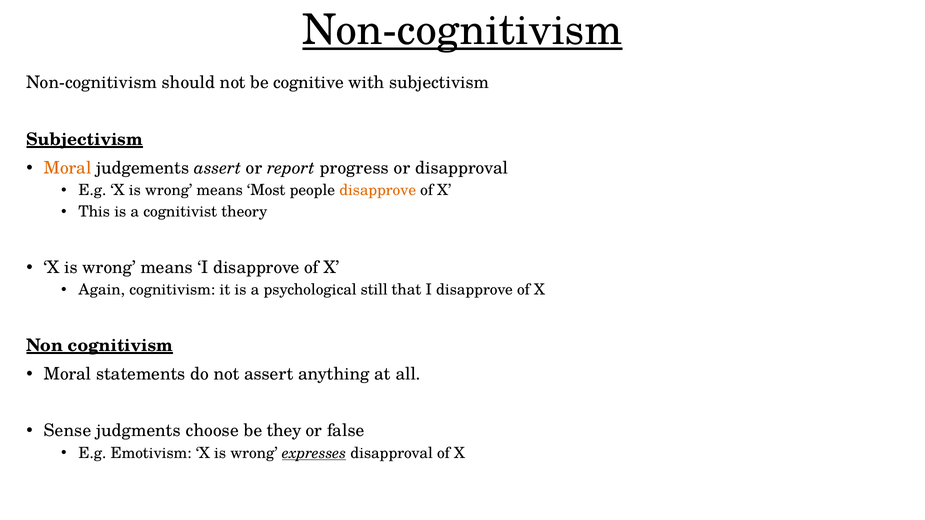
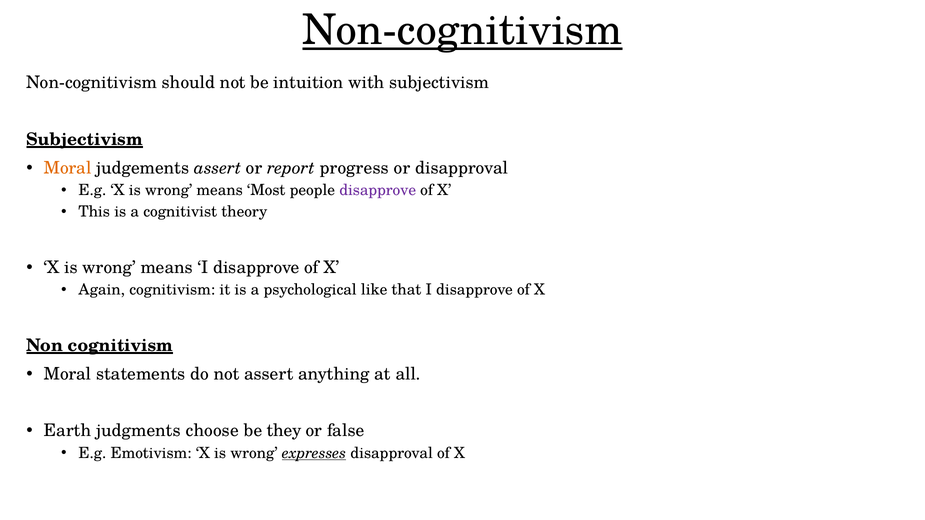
cognitive: cognitive -> intuition (308, 83)
disapprove colour: orange -> purple (378, 190)
still: still -> like (374, 290)
Sense: Sense -> Earth (68, 431)
